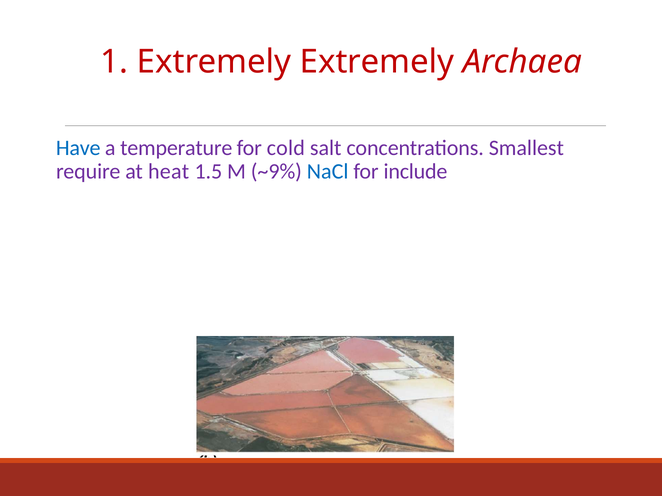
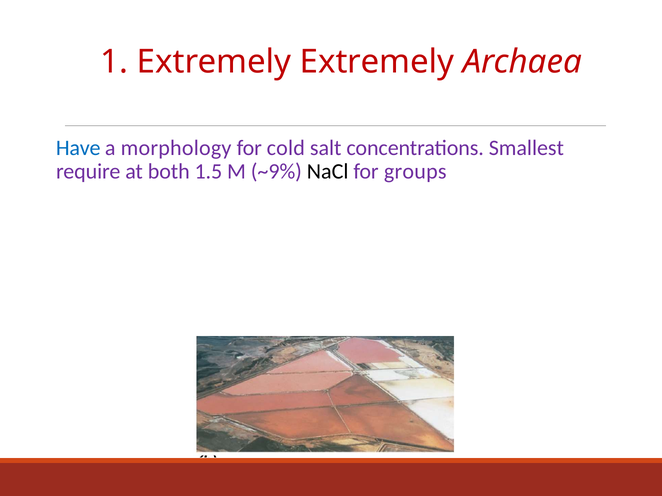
temperature: temperature -> morphology (176, 148)
heat: heat -> both (169, 172)
NaCl colour: blue -> black (328, 172)
include: include -> groups (415, 172)
